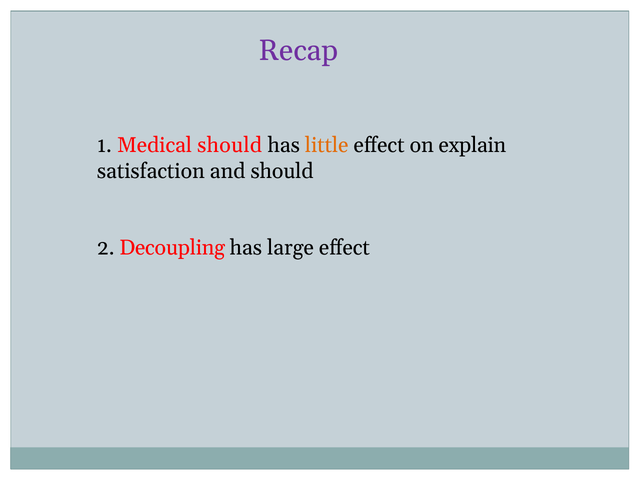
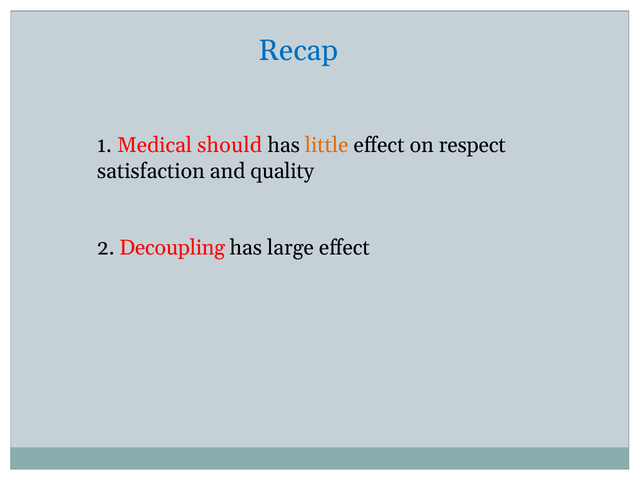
Recap colour: purple -> blue (299, 50)
explain: explain -> respect (472, 145)
and should: should -> quality (282, 171)
